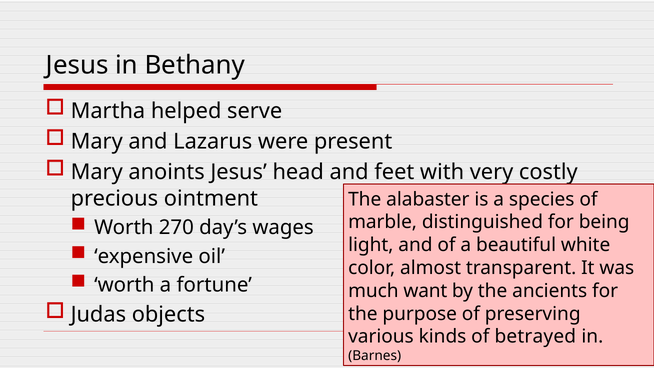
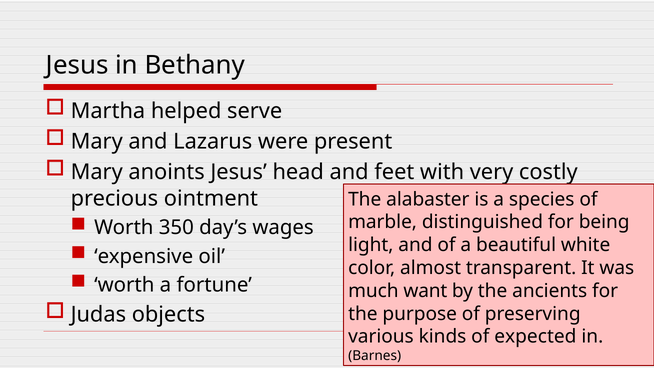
270: 270 -> 350 (176, 228)
betrayed: betrayed -> expected (535, 337)
